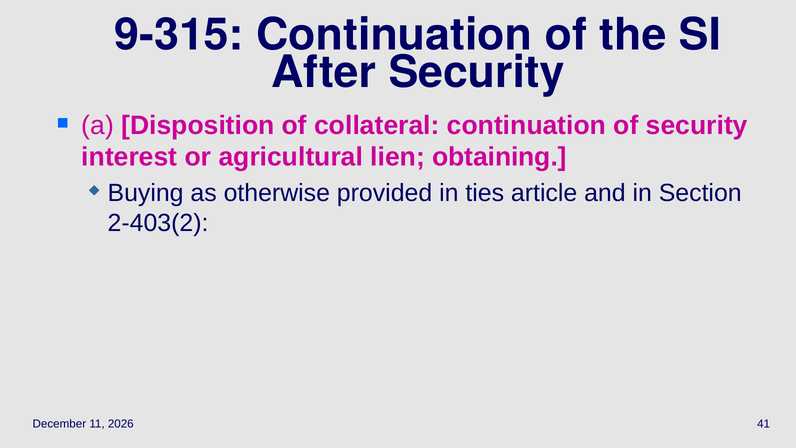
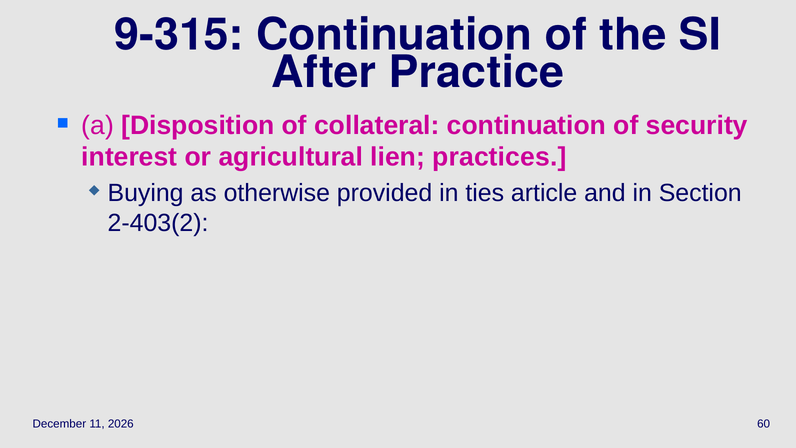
After Security: Security -> Practice (476, 73)
obtaining: obtaining -> practices (499, 157)
41: 41 -> 60 (764, 424)
